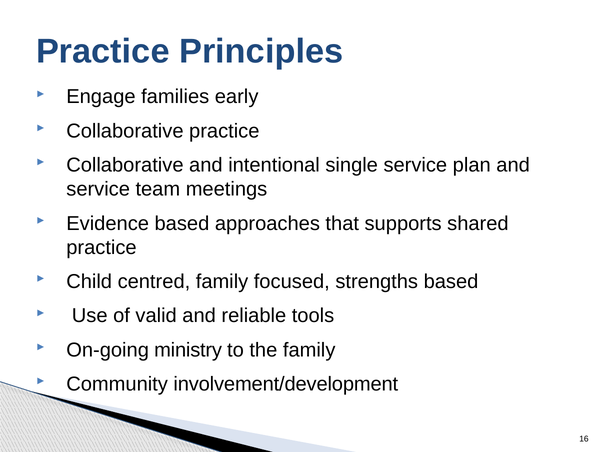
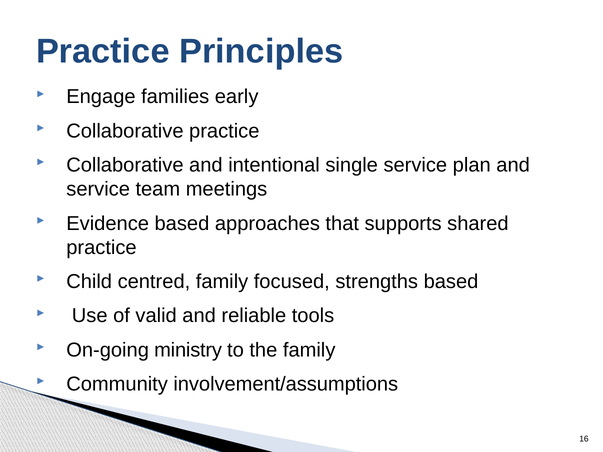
involvement/development: involvement/development -> involvement/assumptions (286, 384)
